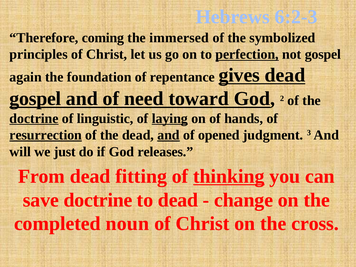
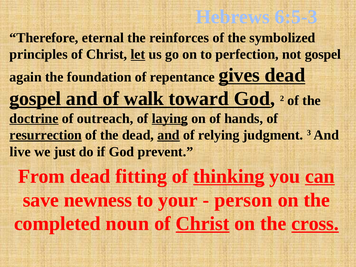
6:2-3: 6:2-3 -> 6:5-3 (296, 17)
coming: coming -> eternal (103, 38)
immersed: immersed -> reinforces (179, 38)
let underline: none -> present (138, 54)
perfection underline: present -> none (247, 54)
need: need -> walk (144, 99)
linguistic: linguistic -> outreach (105, 118)
opened: opened -> relying (219, 135)
will: will -> live (20, 152)
releases: releases -> prevent (165, 152)
can underline: none -> present (320, 176)
save doctrine: doctrine -> newness (98, 200)
to dead: dead -> your (178, 200)
change: change -> person (243, 200)
Christ underline: none -> present (203, 224)
cross underline: none -> present (315, 224)
